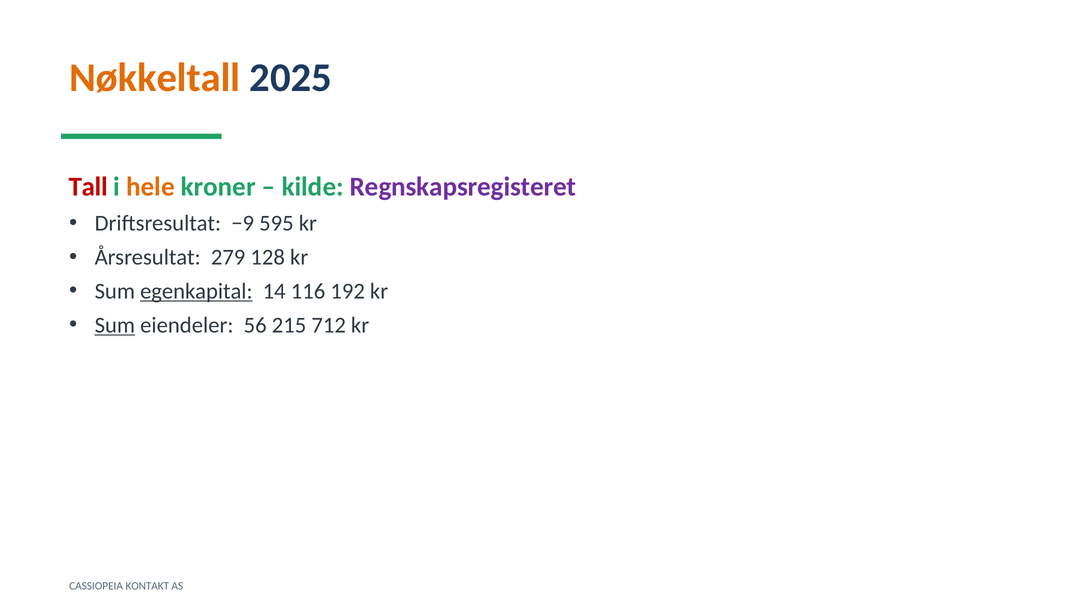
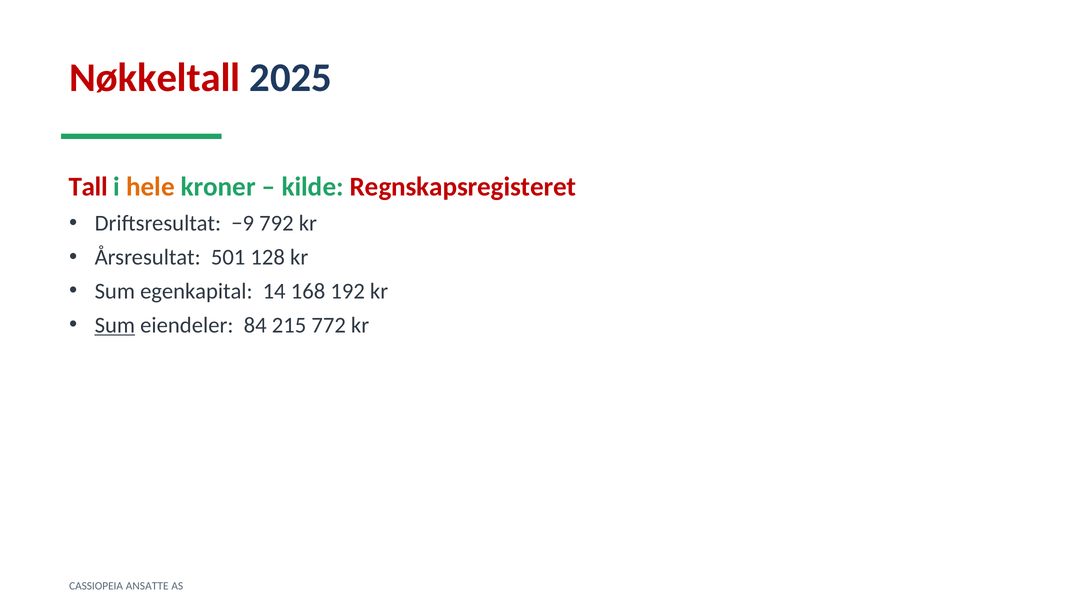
Nøkkeltall colour: orange -> red (155, 78)
Regnskapsregisteret colour: purple -> red (463, 187)
595: 595 -> 792 (276, 224)
279: 279 -> 501 (228, 258)
egenkapital underline: present -> none (196, 291)
116: 116 -> 168 (308, 291)
56: 56 -> 84 (255, 325)
712: 712 -> 772 (329, 325)
KONTAKT: KONTAKT -> ANSATTE (147, 587)
